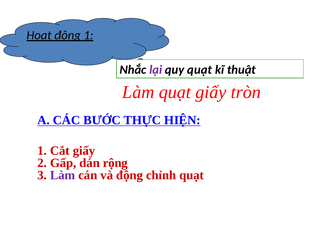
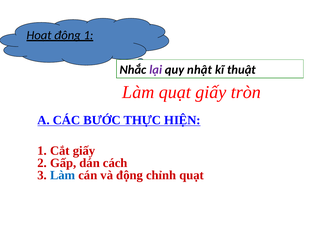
quy quạt: quạt -> nhật (200, 70)
rộng: rộng -> cách (115, 163)
Làm colour: purple -> blue (63, 175)
